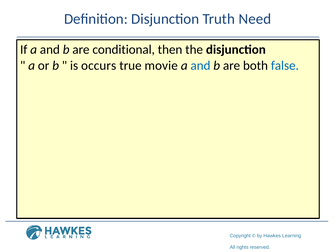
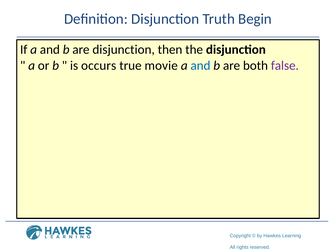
Need: Need -> Begin (255, 19)
are conditional: conditional -> disjunction (124, 50)
false colour: blue -> purple (285, 66)
